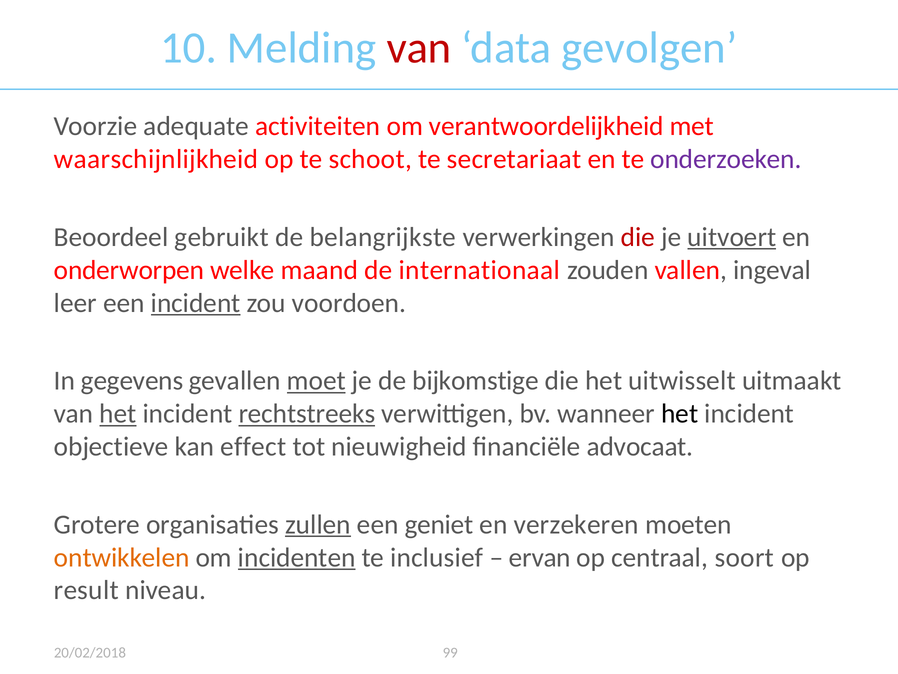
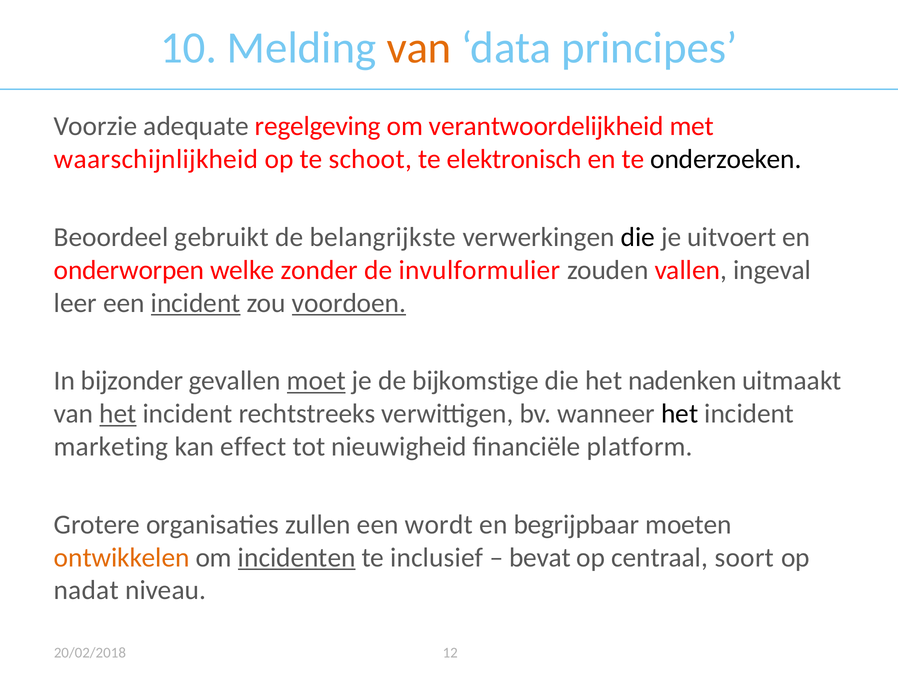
van colour: red -> orange (419, 48)
gevolgen: gevolgen -> principes (649, 48)
activiteiten: activiteiten -> regelgeving (318, 126)
secretariaat: secretariaat -> elektronisch (514, 159)
onderzoeken colour: purple -> black (726, 159)
die colour: red -> black (638, 237)
uitvoert underline: present -> none (732, 237)
maand: maand -> zonder (319, 270)
internationaal: internationaal -> invulformulier (479, 270)
voordoen underline: none -> present (349, 303)
gegevens: gegevens -> bijzonder (132, 381)
uitwisselt: uitwisselt -> nadenken (682, 381)
rechtstreeks underline: present -> none (307, 413)
objectieve: objectieve -> marketing (111, 446)
advocaat: advocaat -> platform (640, 446)
zullen underline: present -> none (318, 524)
geniet: geniet -> wordt (439, 524)
verzekeren: verzekeren -> begrijpbaar (576, 524)
ervan: ervan -> bevat (540, 557)
result: result -> nadat (86, 590)
99: 99 -> 12 (450, 653)
